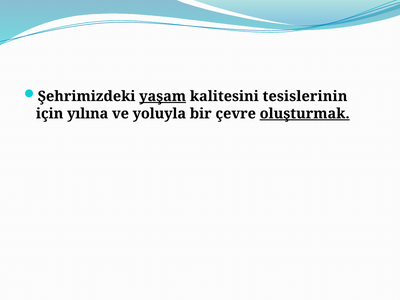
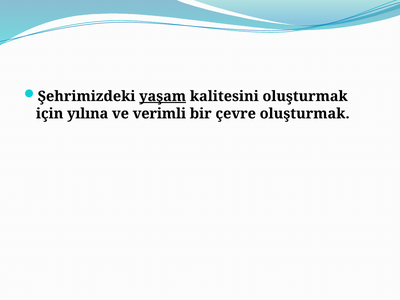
kalitesini tesislerinin: tesislerinin -> oluşturmak (305, 96)
yoluyla: yoluyla -> verimli (159, 114)
oluşturmak underline: present -> none (305, 114)
